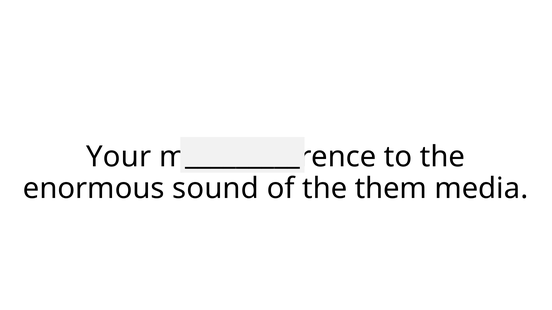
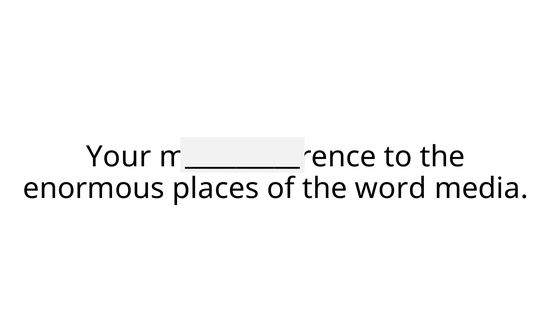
sound: sound -> places (216, 189)
them: them -> word (391, 189)
